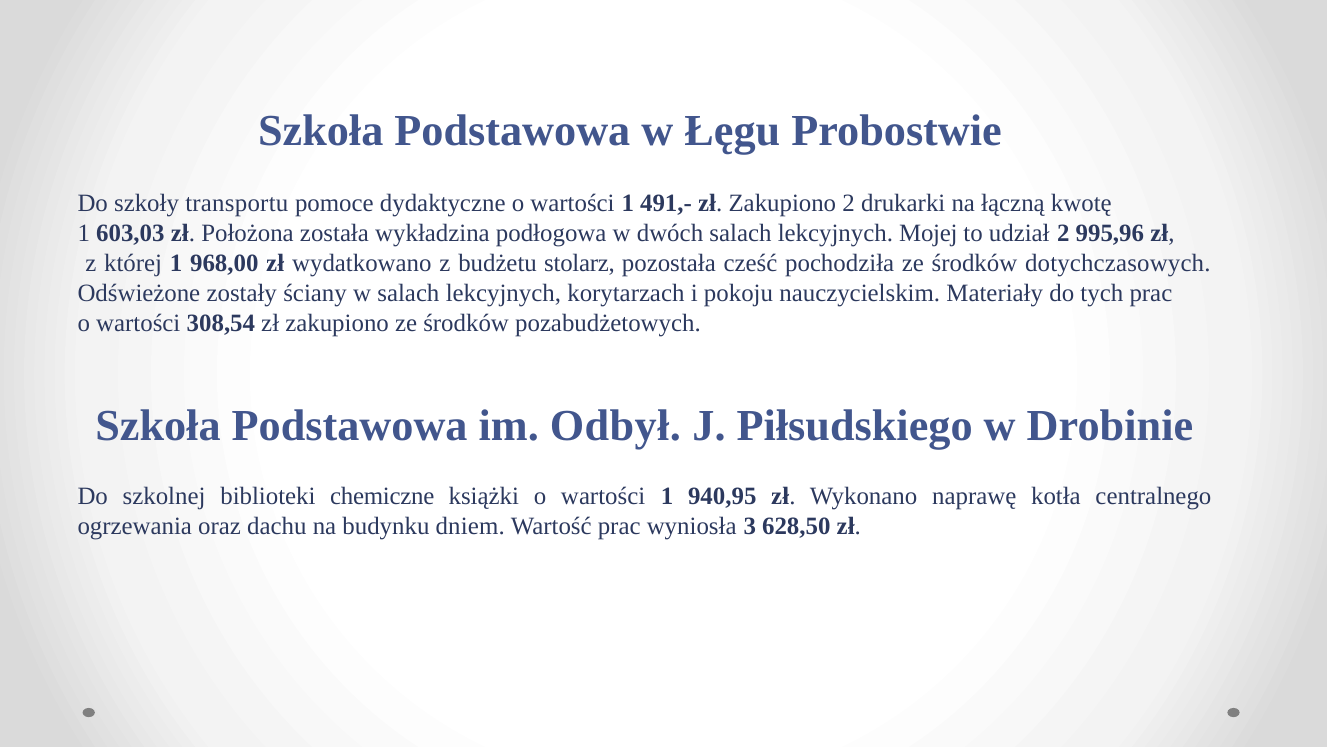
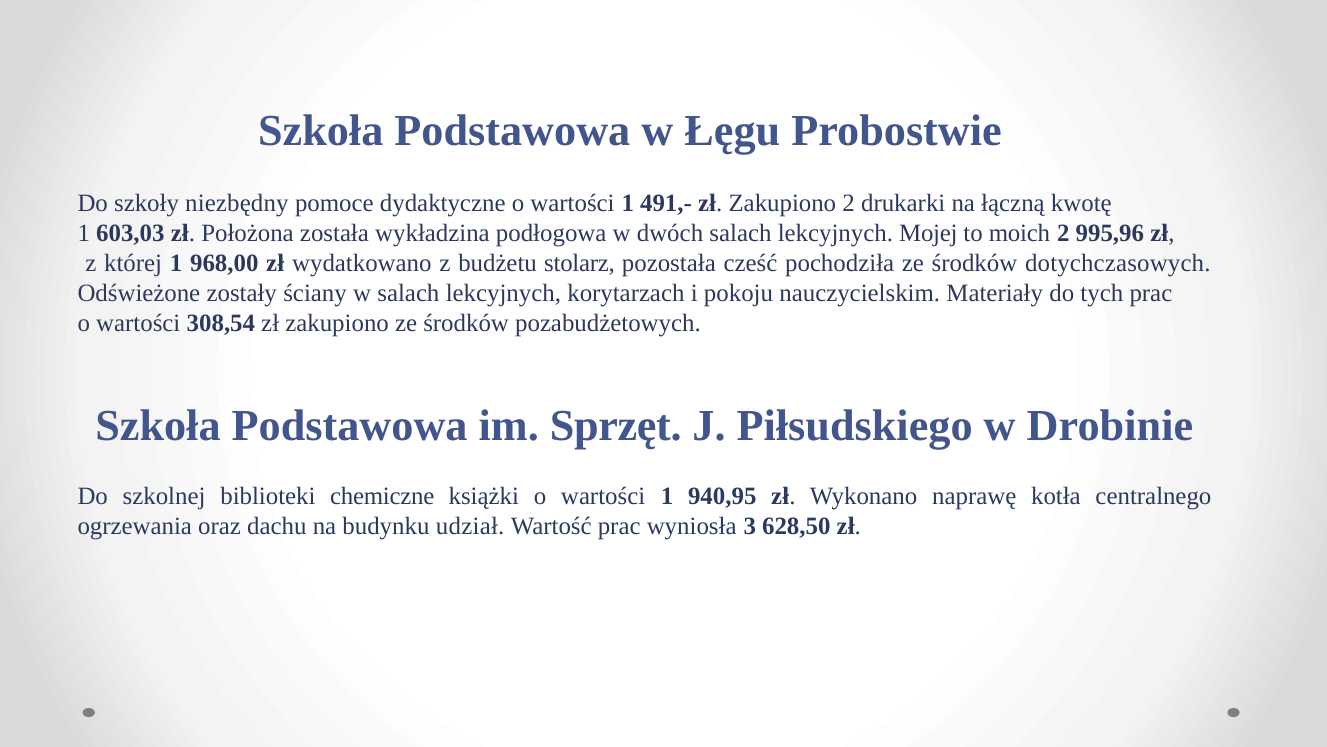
transportu: transportu -> niezbędny (237, 204)
udział: udział -> moich (1019, 233)
Odbył: Odbył -> Sprzęt (616, 426)
dniem: dniem -> udział (470, 525)
